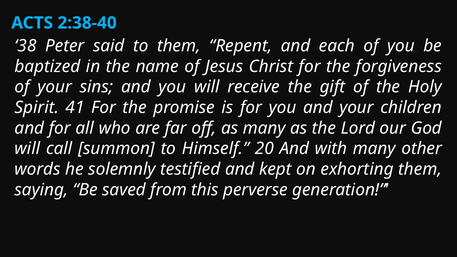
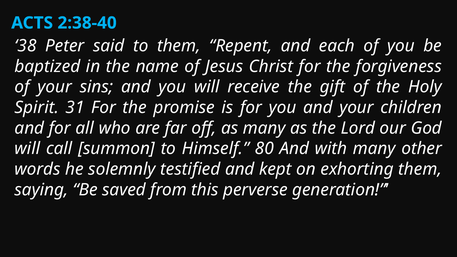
41: 41 -> 31 (75, 108)
20: 20 -> 80 (264, 149)
